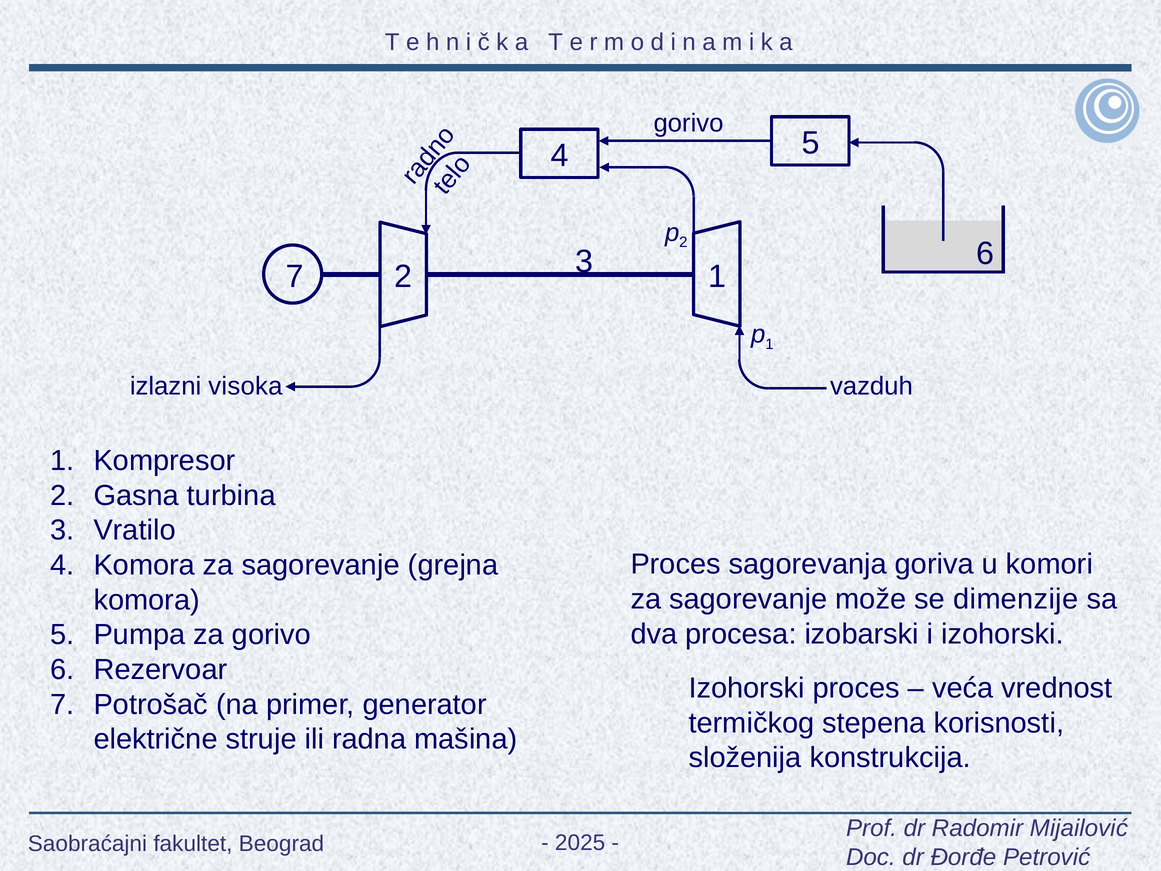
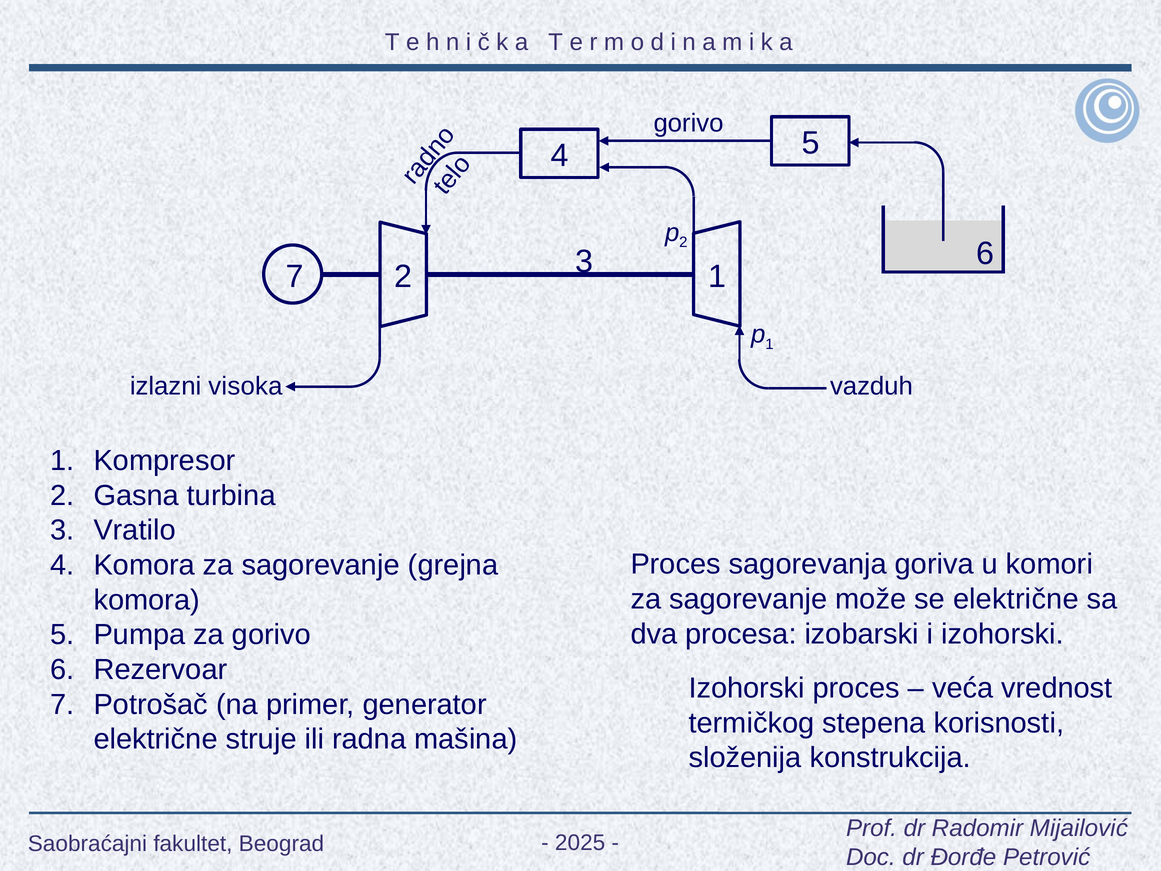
se dimenzije: dimenzije -> električne (1016, 599)
